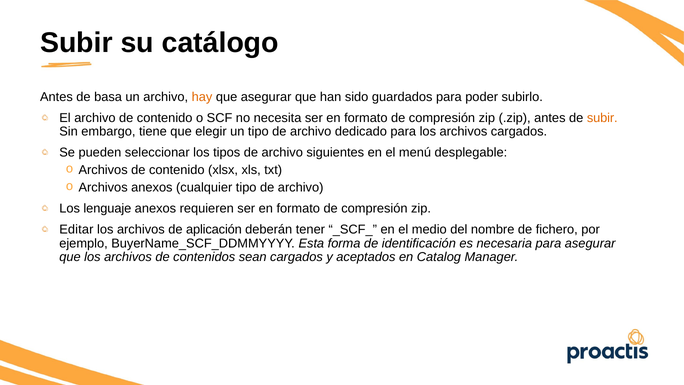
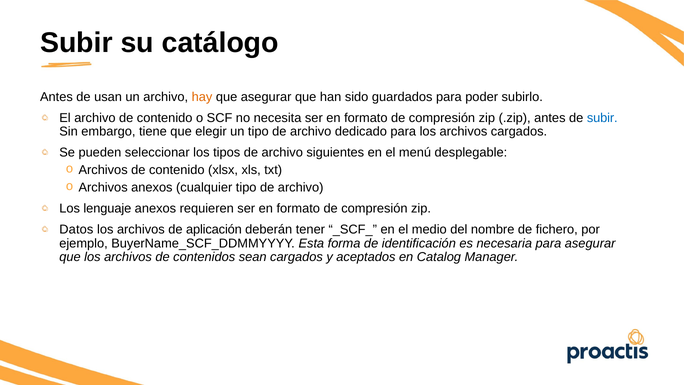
basa: basa -> usan (108, 97)
subir colour: orange -> blue (602, 118)
Editar: Editar -> Datos (76, 229)
